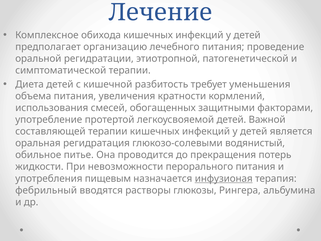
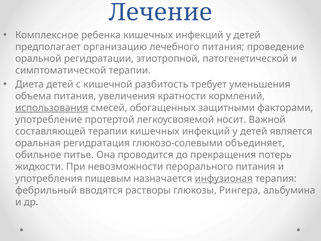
обихода: обихода -> ребенка (101, 35)
использования underline: none -> present (52, 108)
легкоусвояемой детей: детей -> носит (231, 120)
водянистый: водянистый -> объединяет (255, 143)
